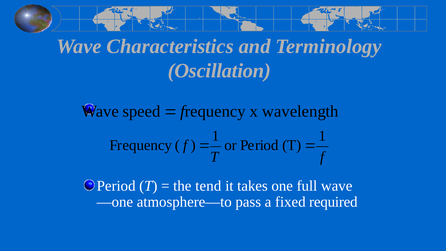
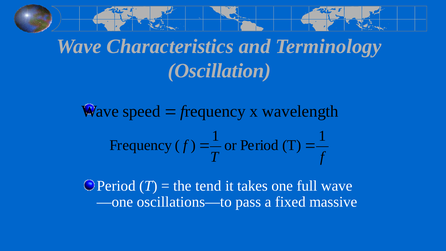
atmosphere—to: atmosphere—to -> oscillations—to (184, 202)
required: required -> massive (333, 202)
